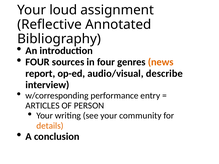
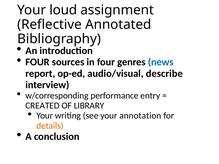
news colour: orange -> blue (161, 62)
ARTICLES: ARTICLES -> CREATED (43, 106)
PERSON: PERSON -> LIBRARY (89, 106)
community: community -> annotation (140, 116)
